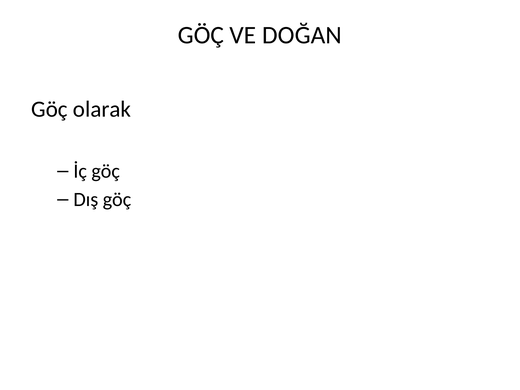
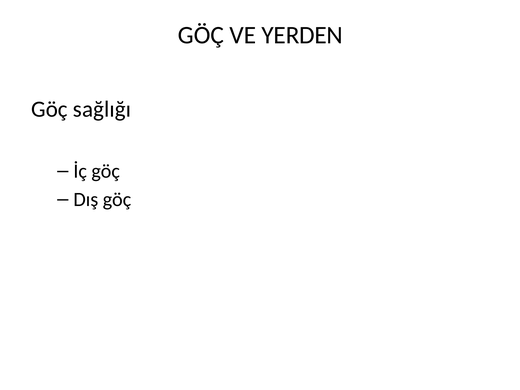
DOĞAN: DOĞAN -> YERDEN (302, 35)
olarak: olarak -> sağlığı (102, 109)
